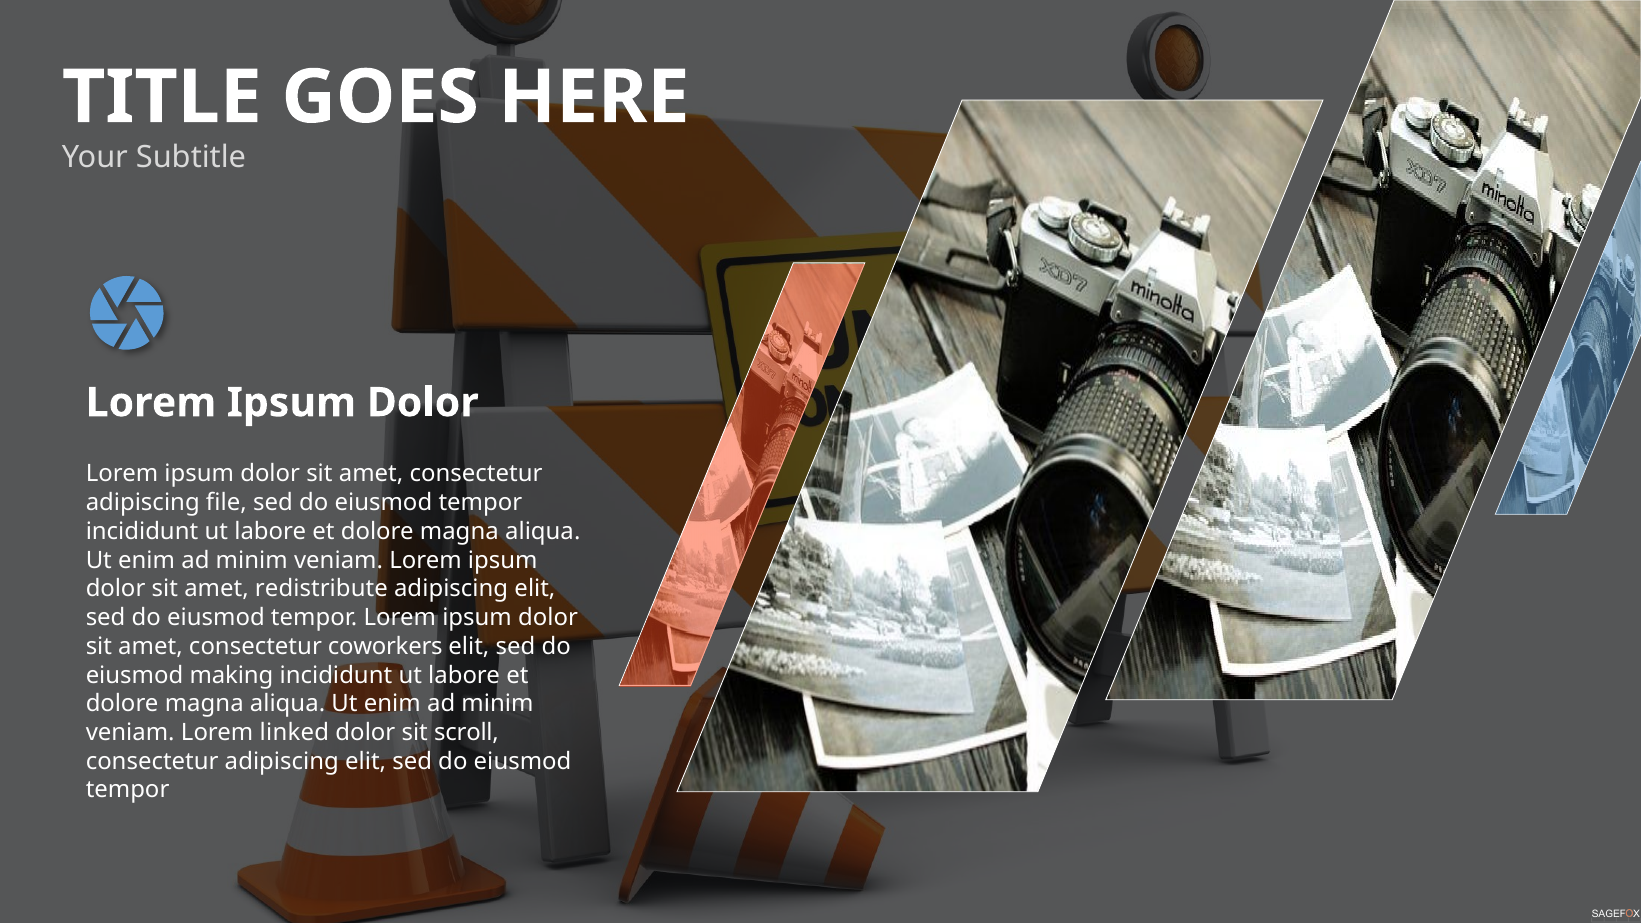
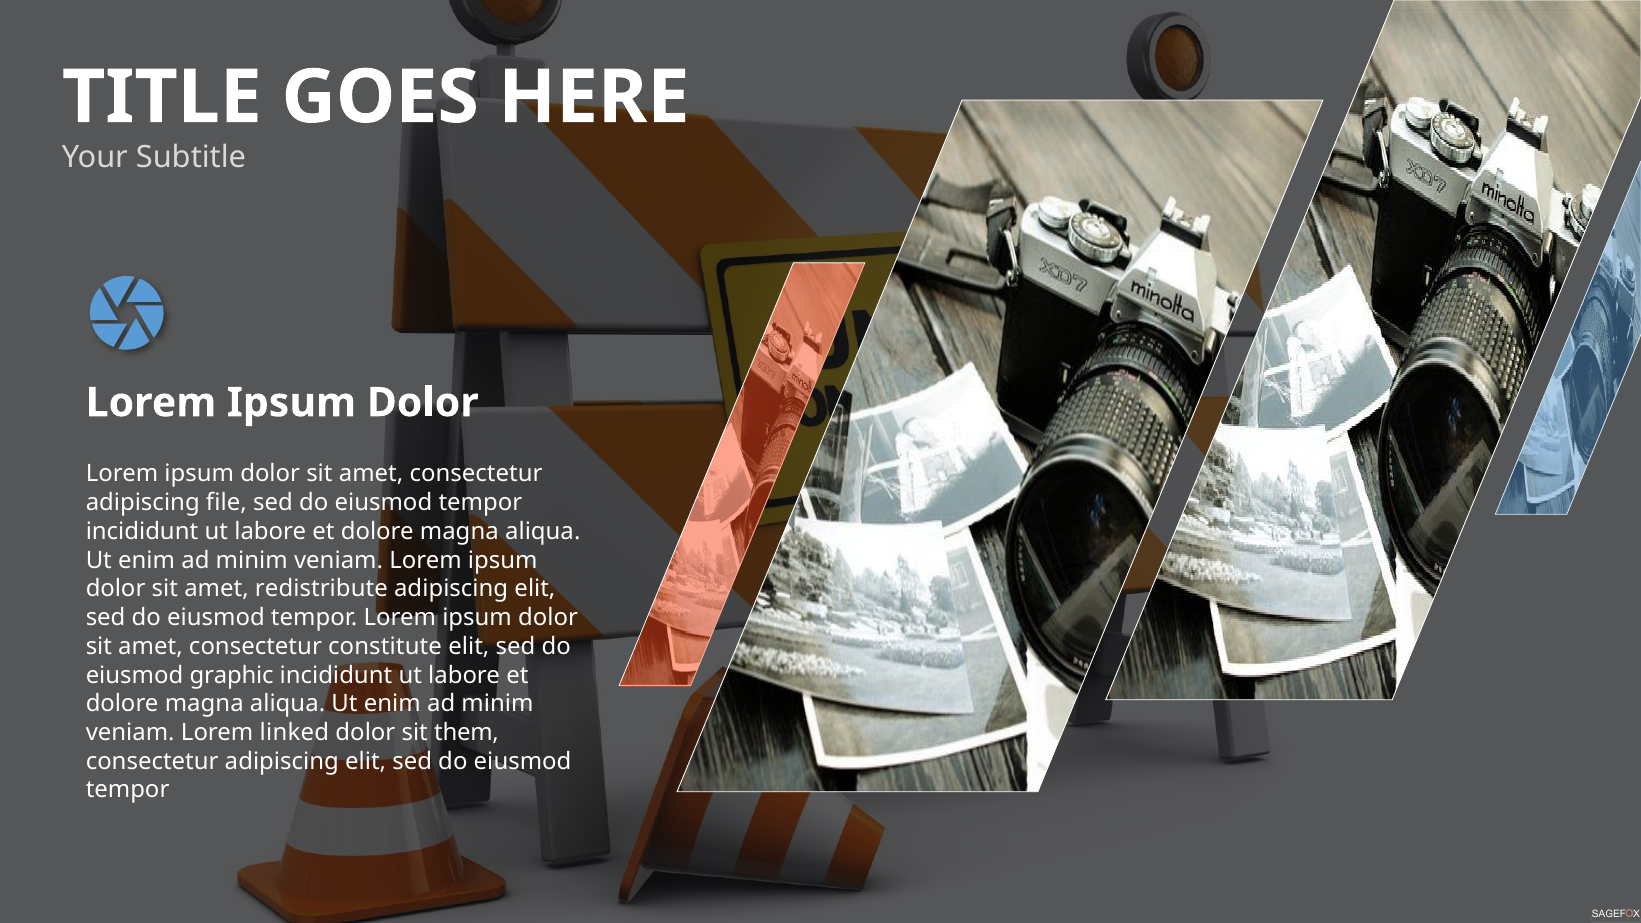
coworkers: coworkers -> constitute (385, 646)
making: making -> graphic (232, 675)
scroll: scroll -> them (467, 733)
